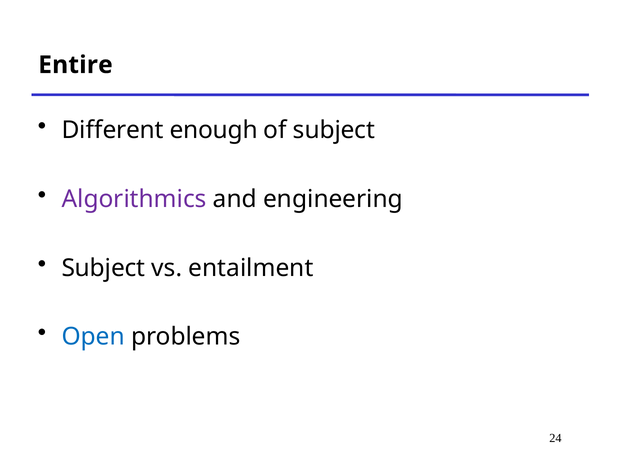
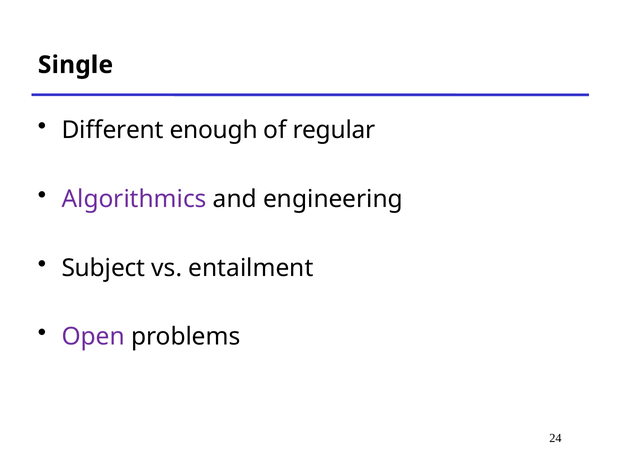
Entire: Entire -> Single (75, 65)
of subject: subject -> regular (334, 130)
Open colour: blue -> purple (93, 336)
